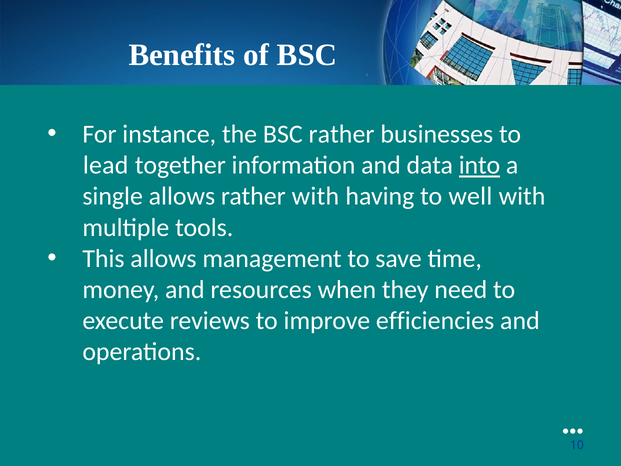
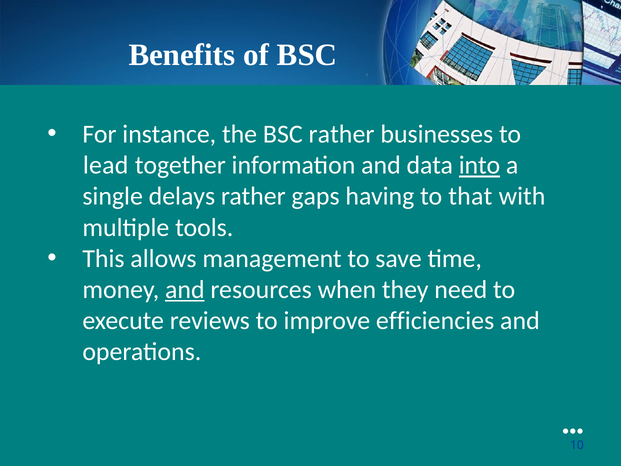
single allows: allows -> delays (182, 196)
rather with: with -> gaps (316, 196)
well: well -> that (470, 196)
and underline: none -> present (185, 289)
